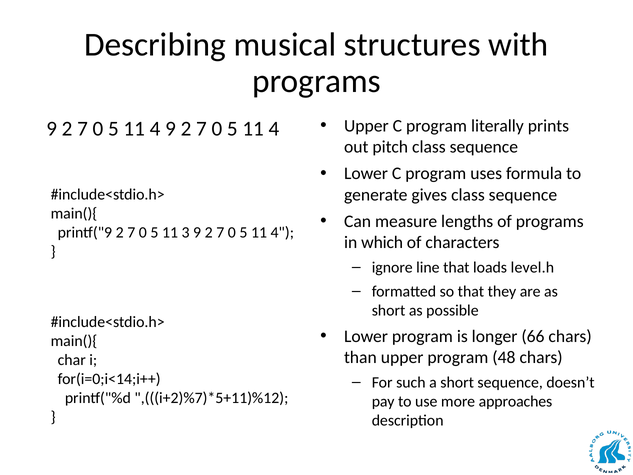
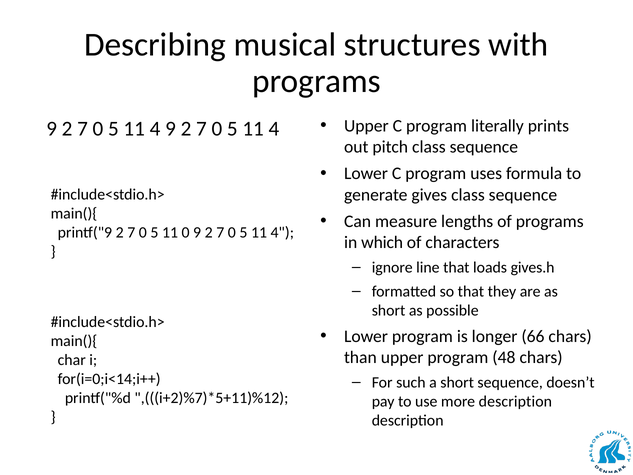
11 3: 3 -> 0 (186, 232)
level.h: level.h -> gives.h (533, 267)
more approaches: approaches -> description (515, 401)
